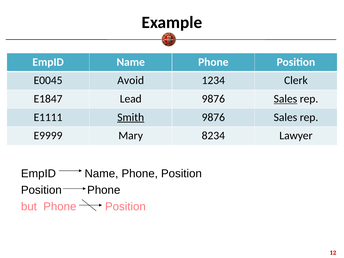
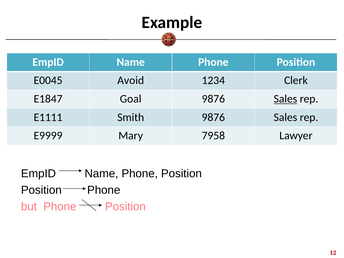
Lead: Lead -> Goal (131, 99)
Smith underline: present -> none (131, 117)
8234: 8234 -> 7958 (213, 136)
